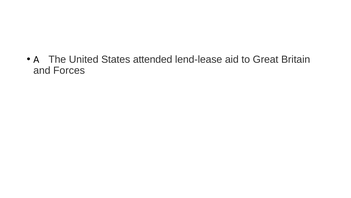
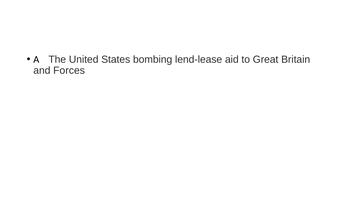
attended: attended -> bombing (153, 59)
